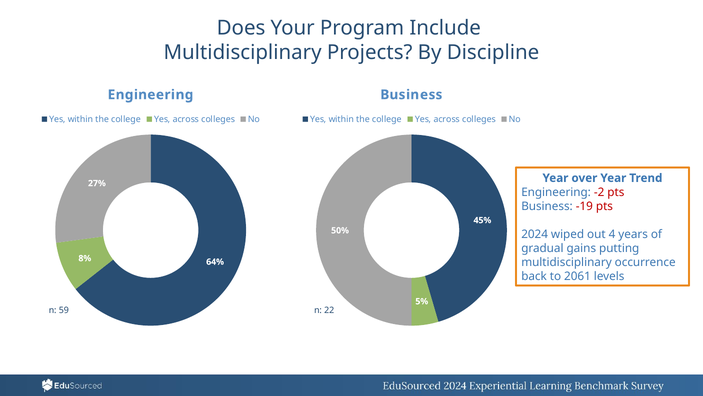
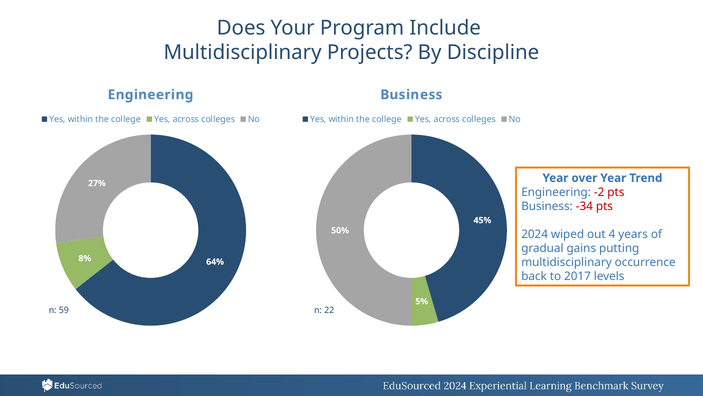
-19: -19 -> -34 (584, 206)
2061: 2061 -> 2017 (577, 276)
